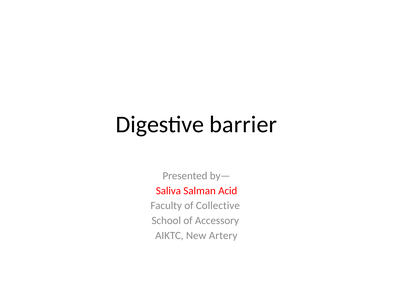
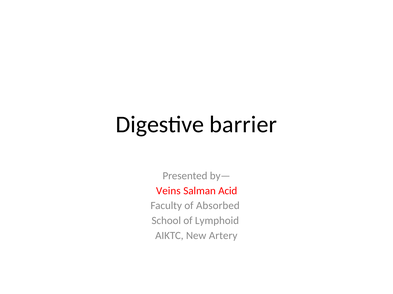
Saliva: Saliva -> Veins (168, 191)
Collective: Collective -> Absorbed (218, 206)
Accessory: Accessory -> Lymphoid (217, 221)
